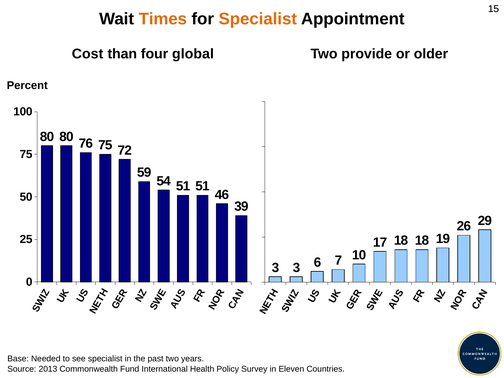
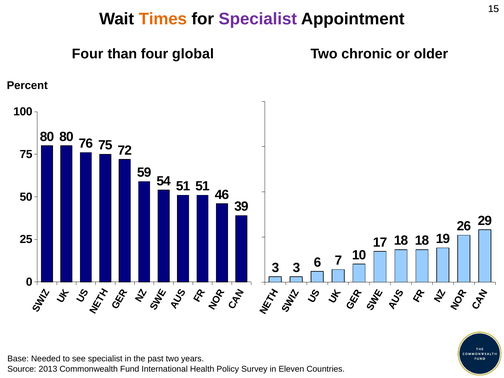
Specialist colour: orange -> purple (258, 19)
Cost: Cost -> Four (88, 54)
provide: provide -> chronic (367, 54)
